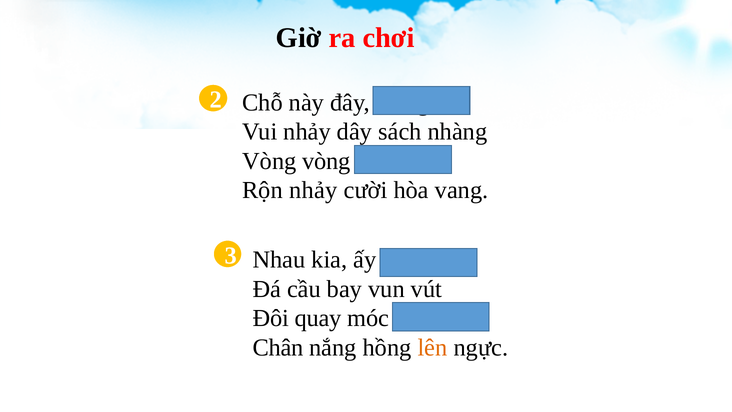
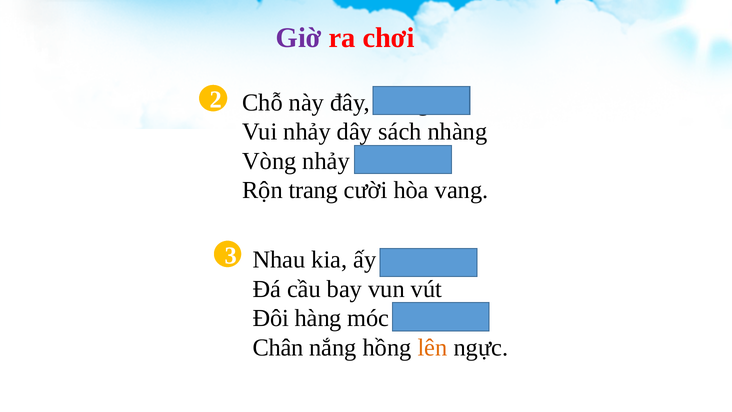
Giờ colour: black -> purple (299, 38)
Vòng vòng: vòng -> nhảy (326, 161)
Rộn nhảy: nhảy -> trang (313, 190)
quay: quay -> hàng (318, 318)
